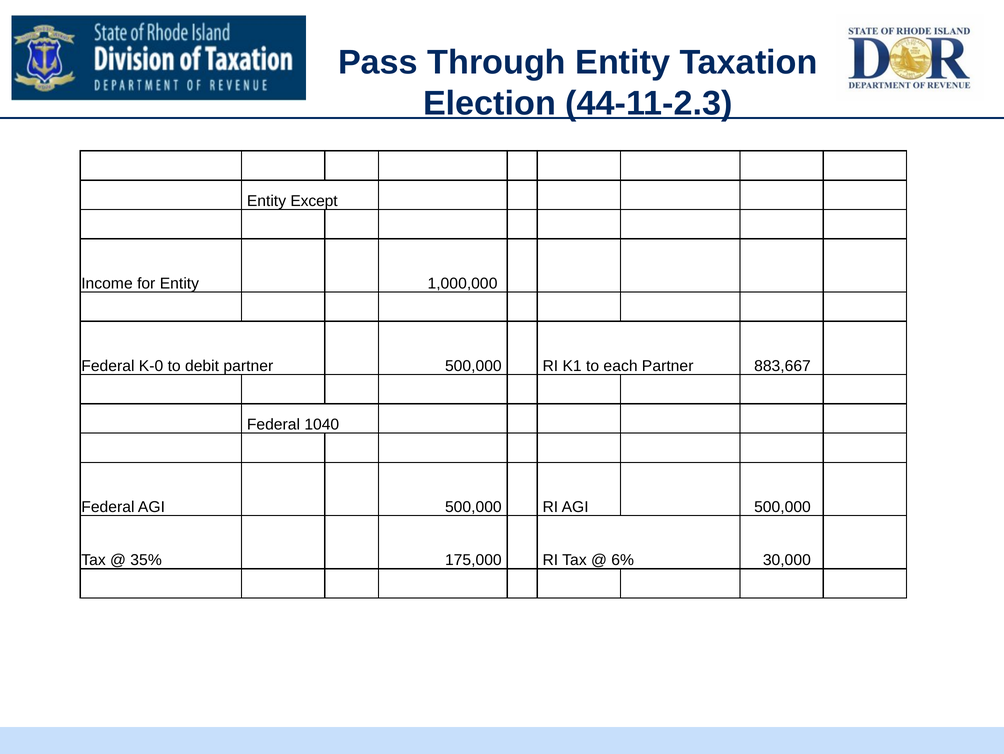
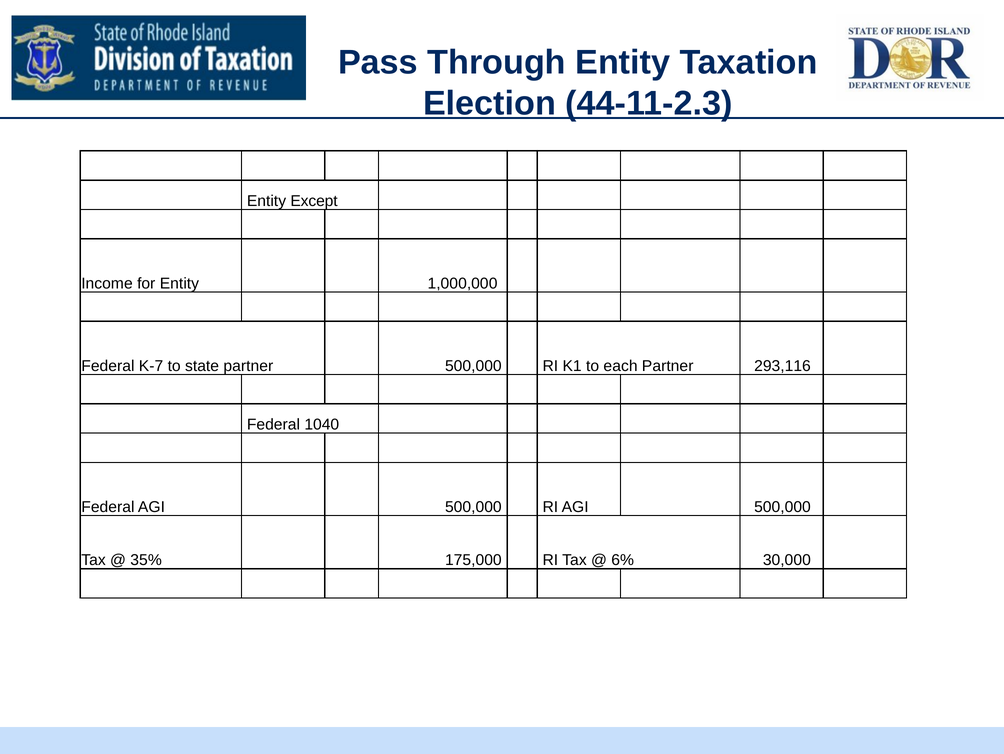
K-0: K-0 -> K-7 (151, 366)
debit: debit -> state (202, 366)
883,667: 883,667 -> 293,116 (782, 366)
